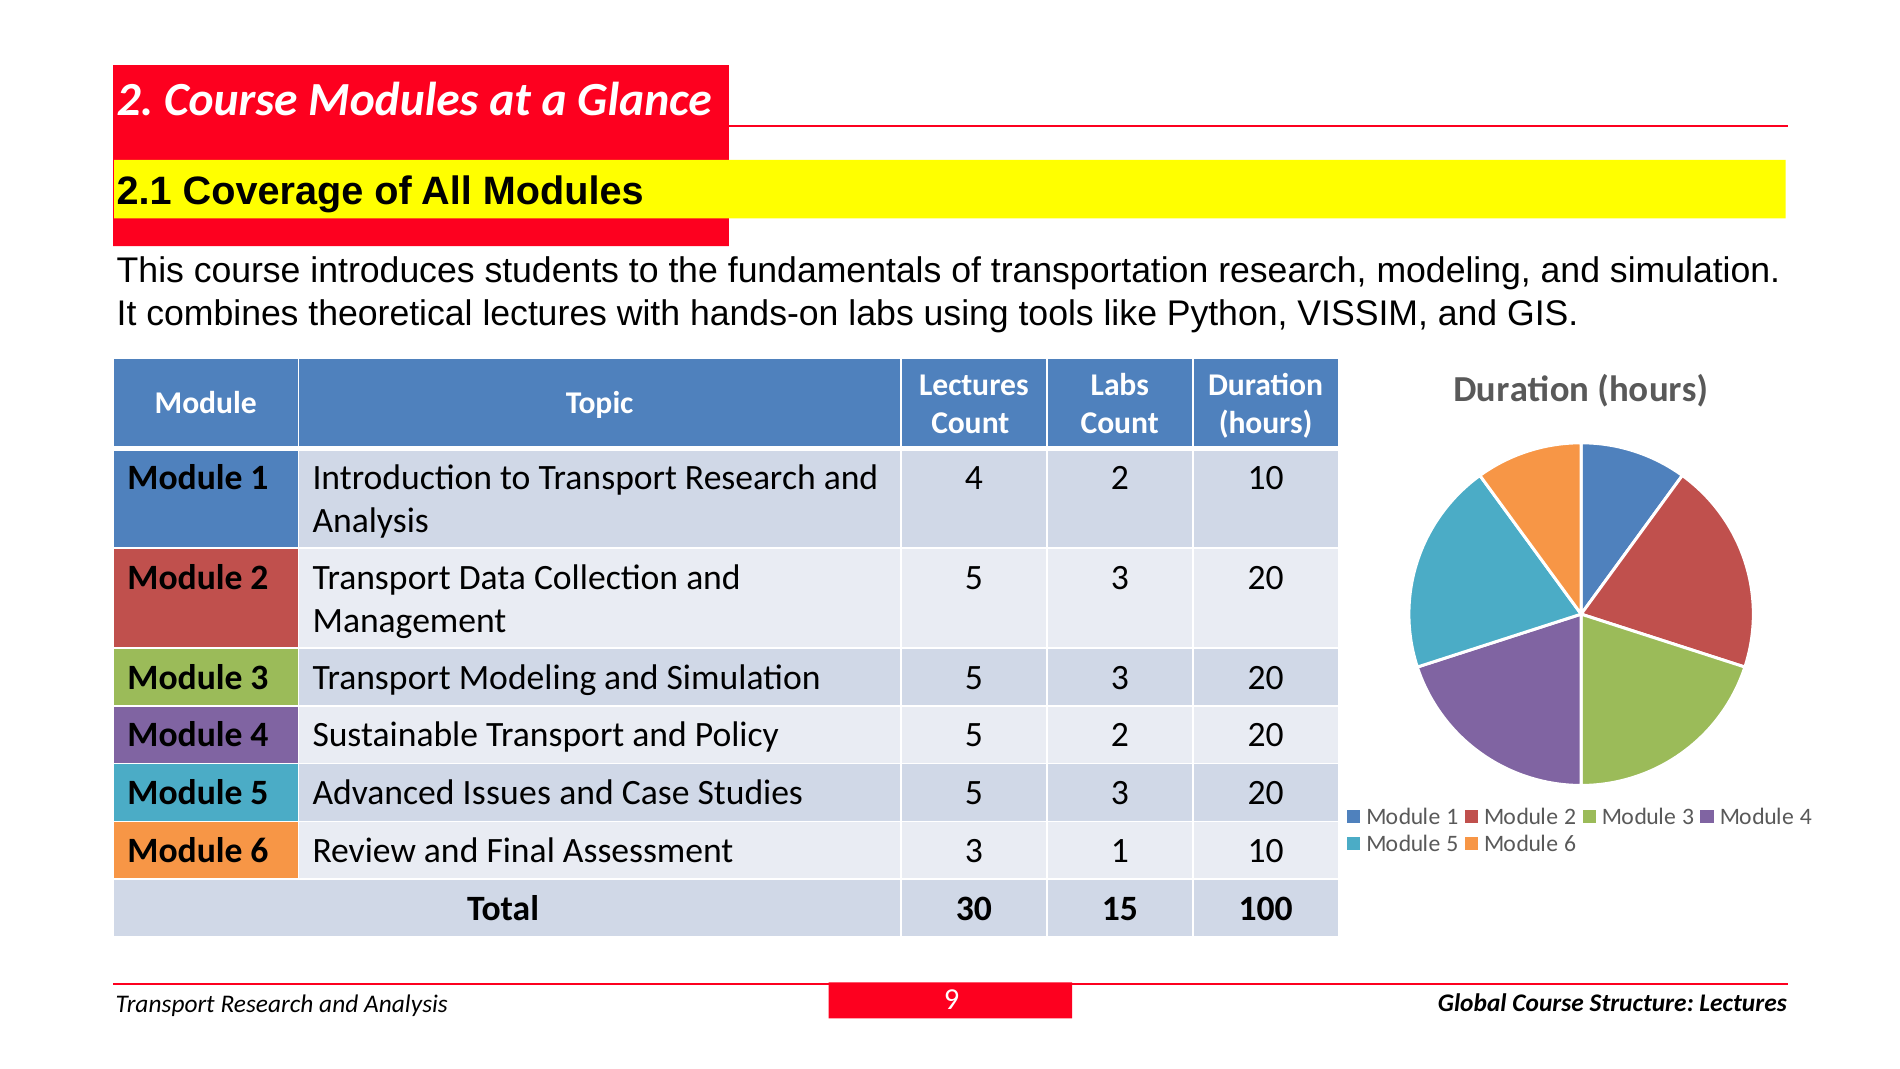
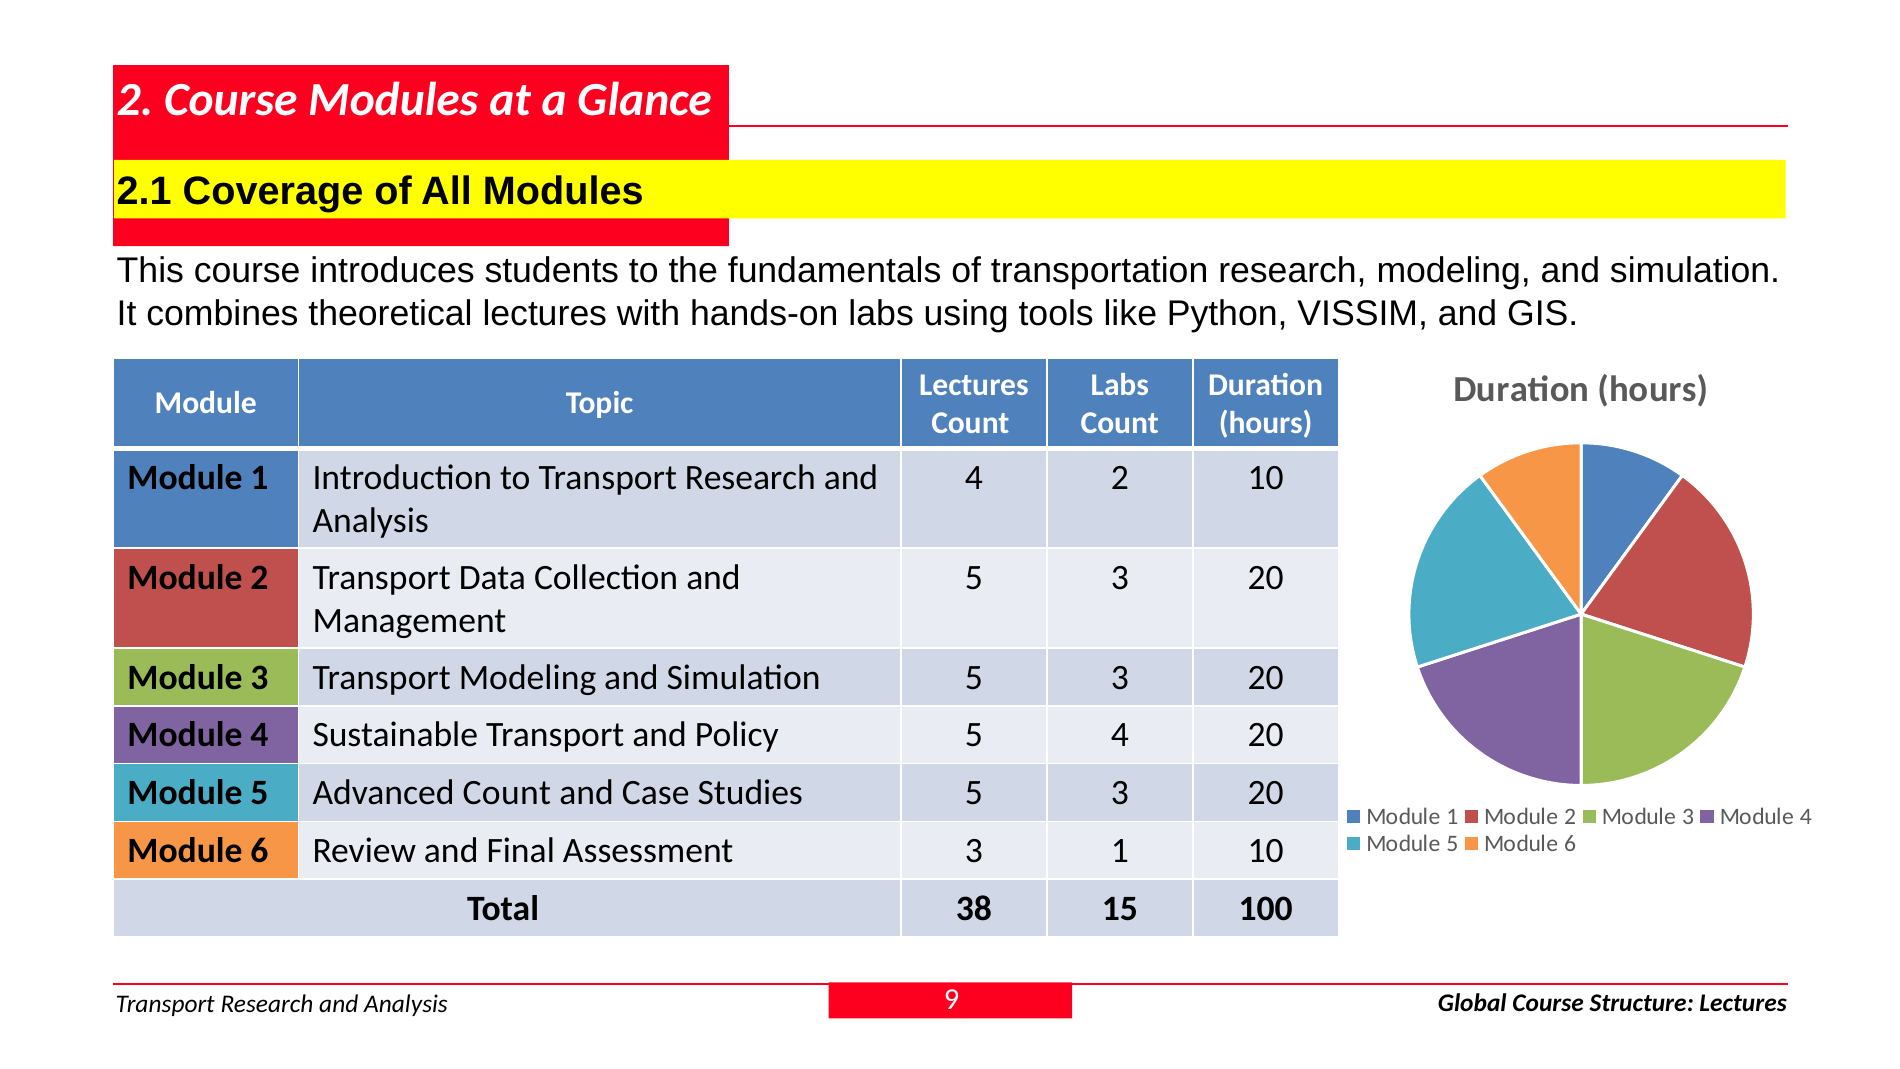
5 2: 2 -> 4 (1120, 735)
Advanced Issues: Issues -> Count (507, 793)
30: 30 -> 38 (974, 908)
